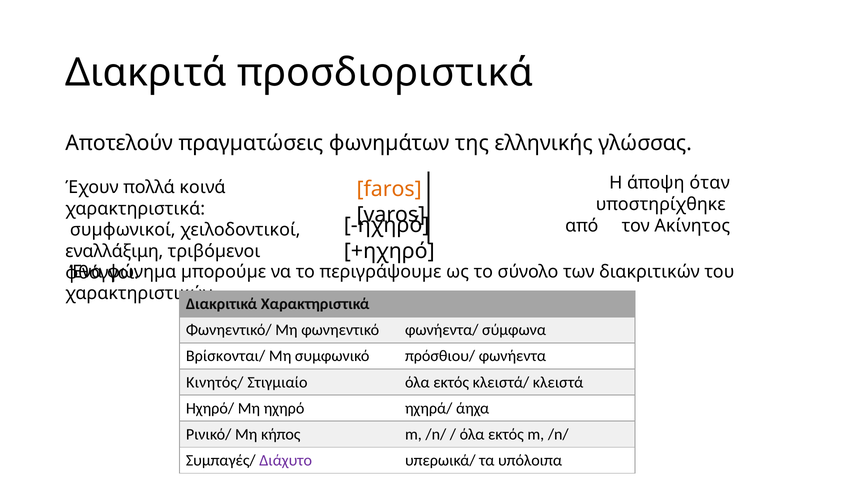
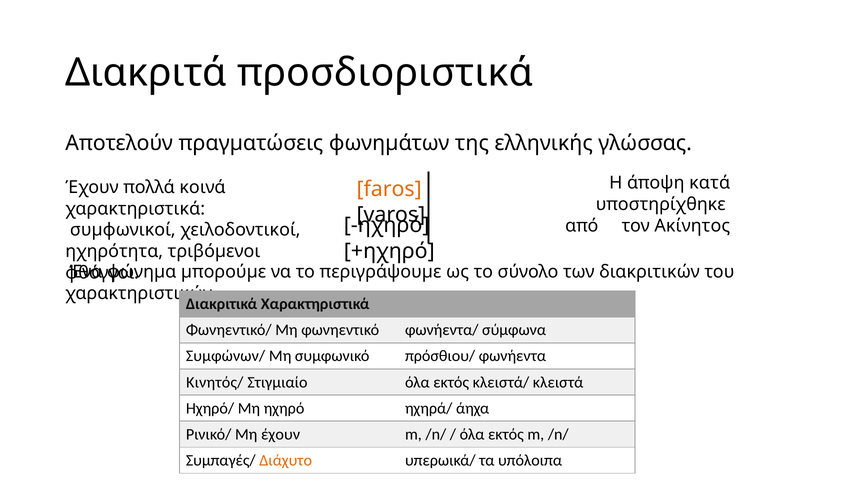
όταν: όταν -> κατά (710, 183)
εναλλάξιμη: εναλλάξιμη -> ηχηρότητα (114, 252)
Βρίσκονται/: Βρίσκονται/ -> Συμφώνων/ (226, 356)
Μη κήπος: κήπος -> έχουν (281, 434)
Διάχυτο colour: purple -> orange (286, 460)
